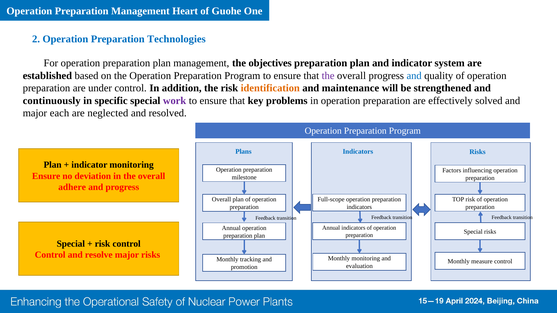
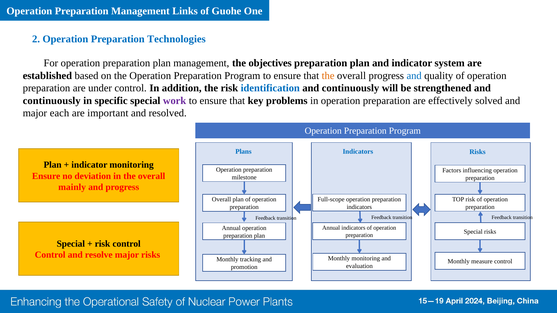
Heart: Heart -> Links (185, 11)
the colour: purple -> orange (328, 76)
identification colour: orange -> blue (270, 88)
maintenance: maintenance -> continuously (350, 88)
neglected: neglected -> important (108, 113)
adhere: adhere -> mainly (72, 187)
